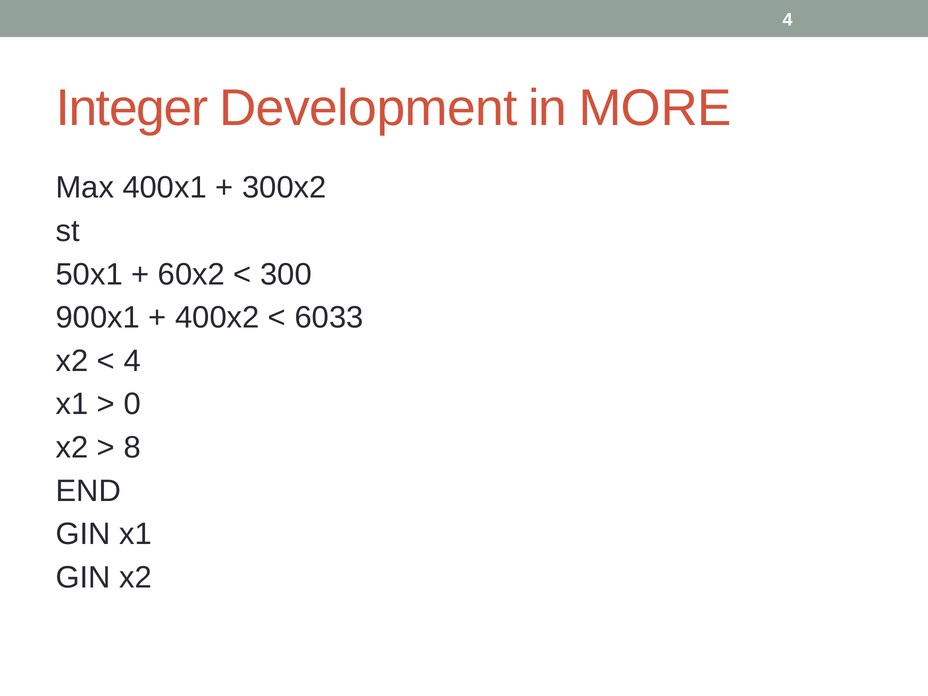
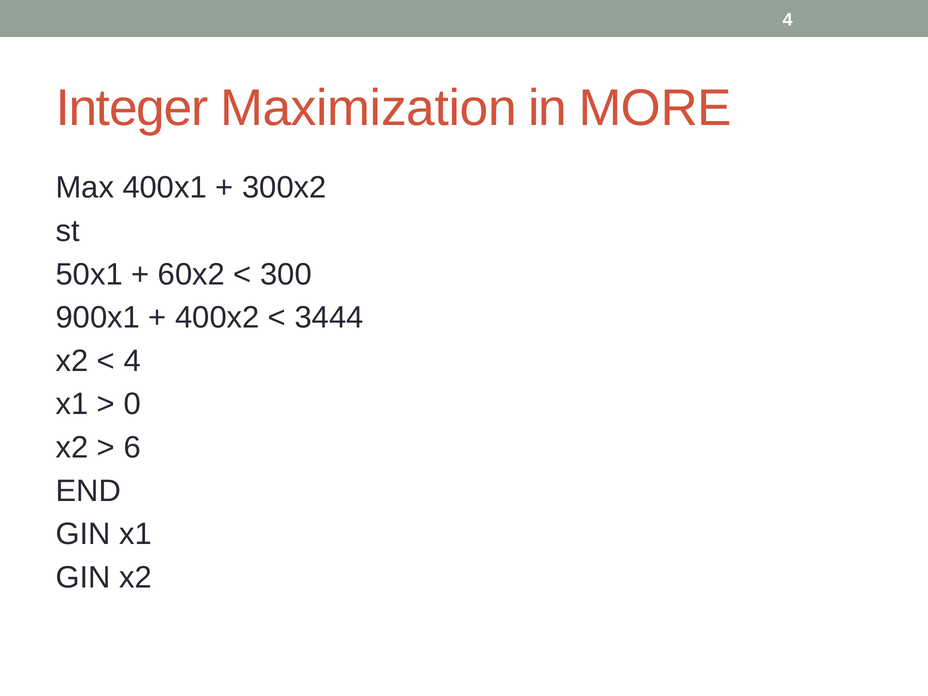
Development: Development -> Maximization (368, 108)
6033: 6033 -> 3444 (329, 318)
8: 8 -> 6 (132, 448)
